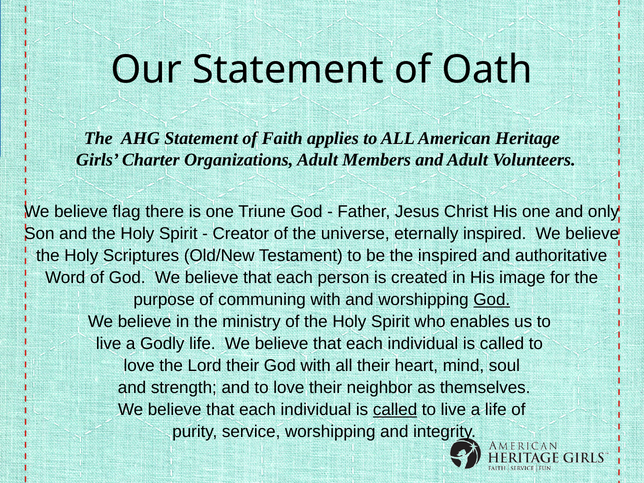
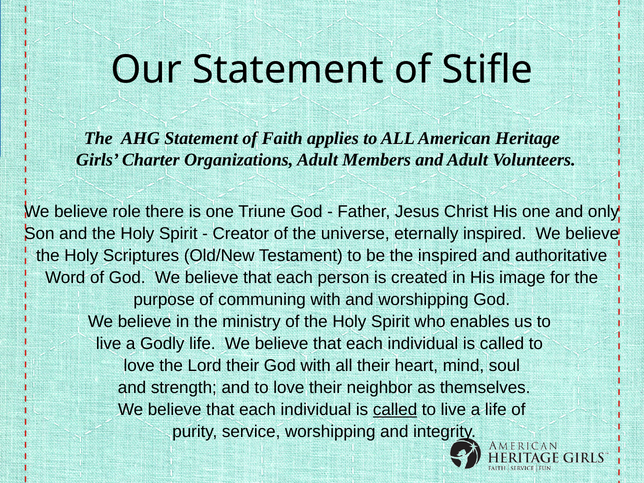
Oath: Oath -> Stifle (487, 70)
flag: flag -> role (127, 212)
God underline: present -> none (492, 300)
